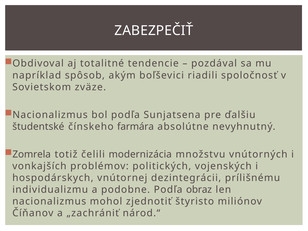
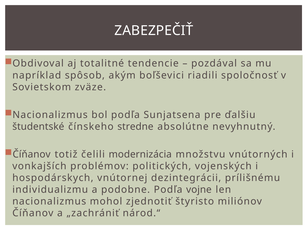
farmára: farmára -> stredne (135, 127)
Zomrela: Zomrela -> Číňanov (32, 154)
obraz: obraz -> vojne (199, 190)
